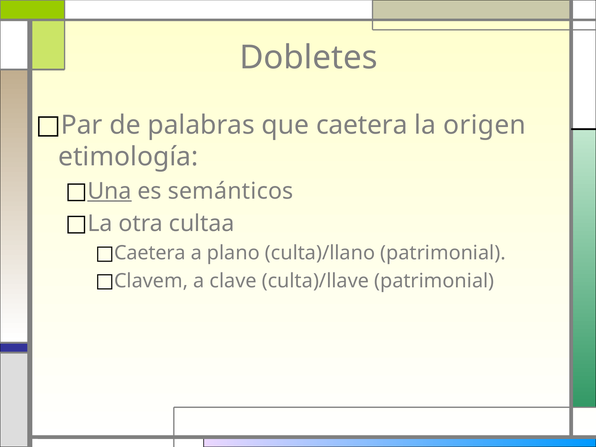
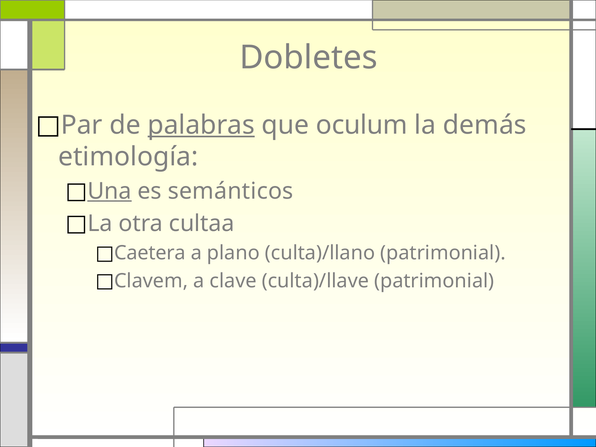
palabras underline: none -> present (201, 125)
que caetera: caetera -> oculum (362, 125)
origen: origen -> demás (485, 125)
